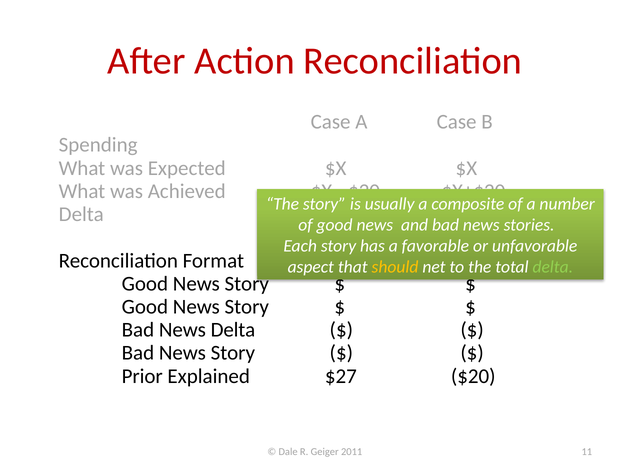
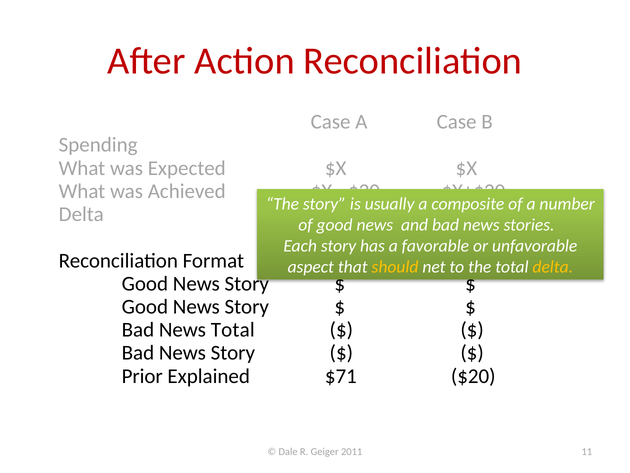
delta colour: light green -> yellow (553, 267)
News Delta: Delta -> Total (233, 330)
$27: $27 -> $71 (341, 376)
